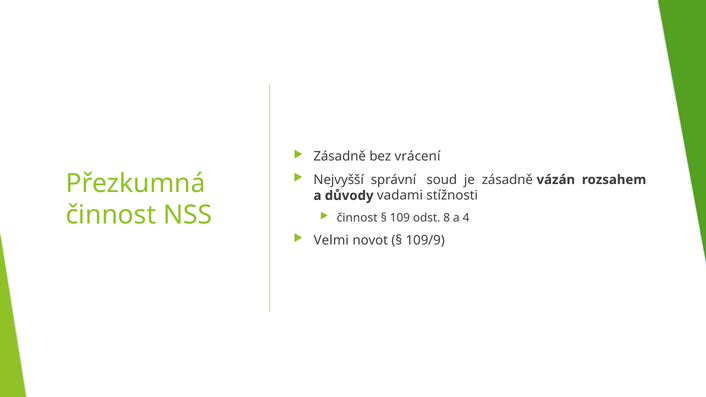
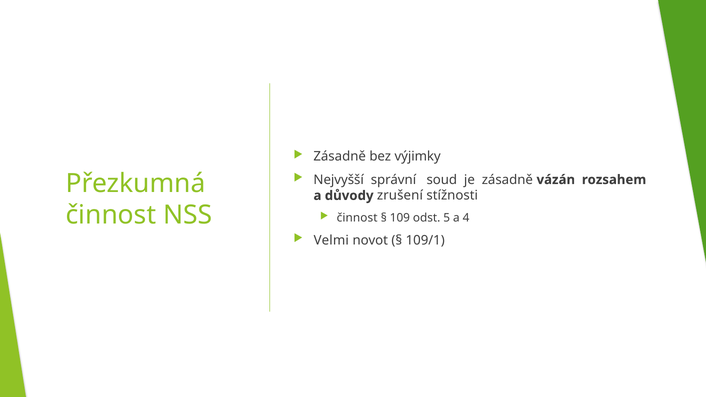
vrácení: vrácení -> výjimky (418, 157)
vadami: vadami -> zrušení (400, 196)
8: 8 -> 5 (447, 218)
109/9: 109/9 -> 109/1 (425, 240)
